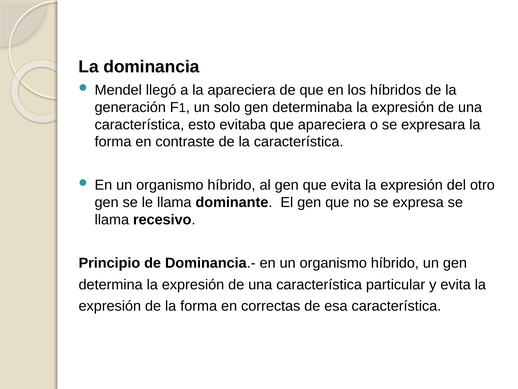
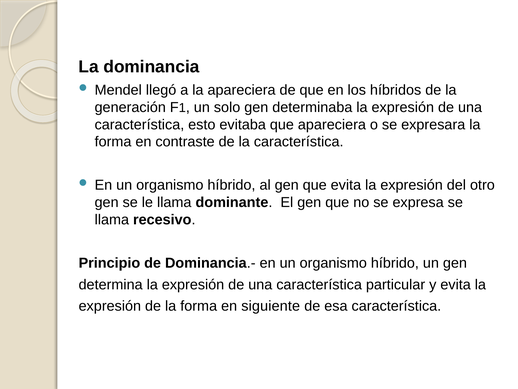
correctas: correctas -> siguiente (271, 306)
